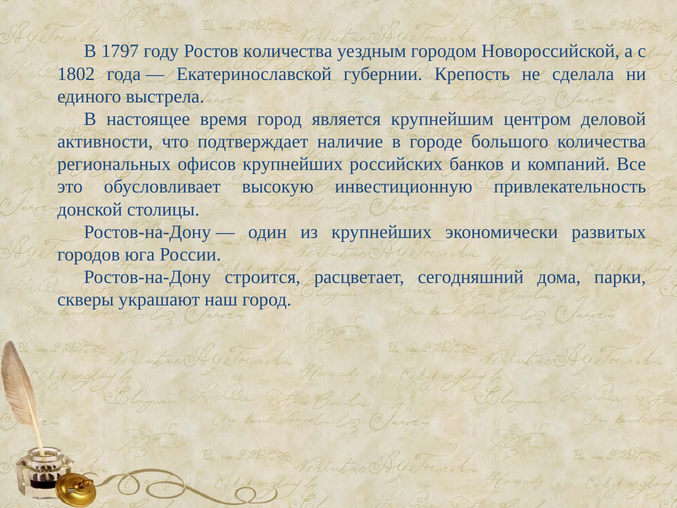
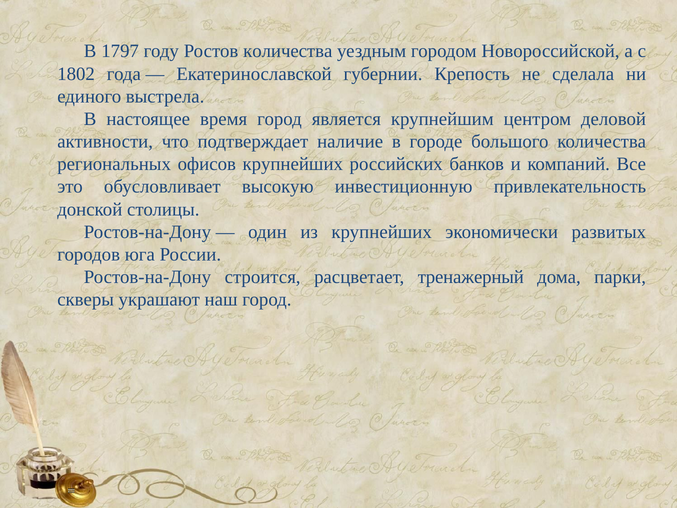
сегодняшний: сегодняшний -> тренажерный (471, 277)
